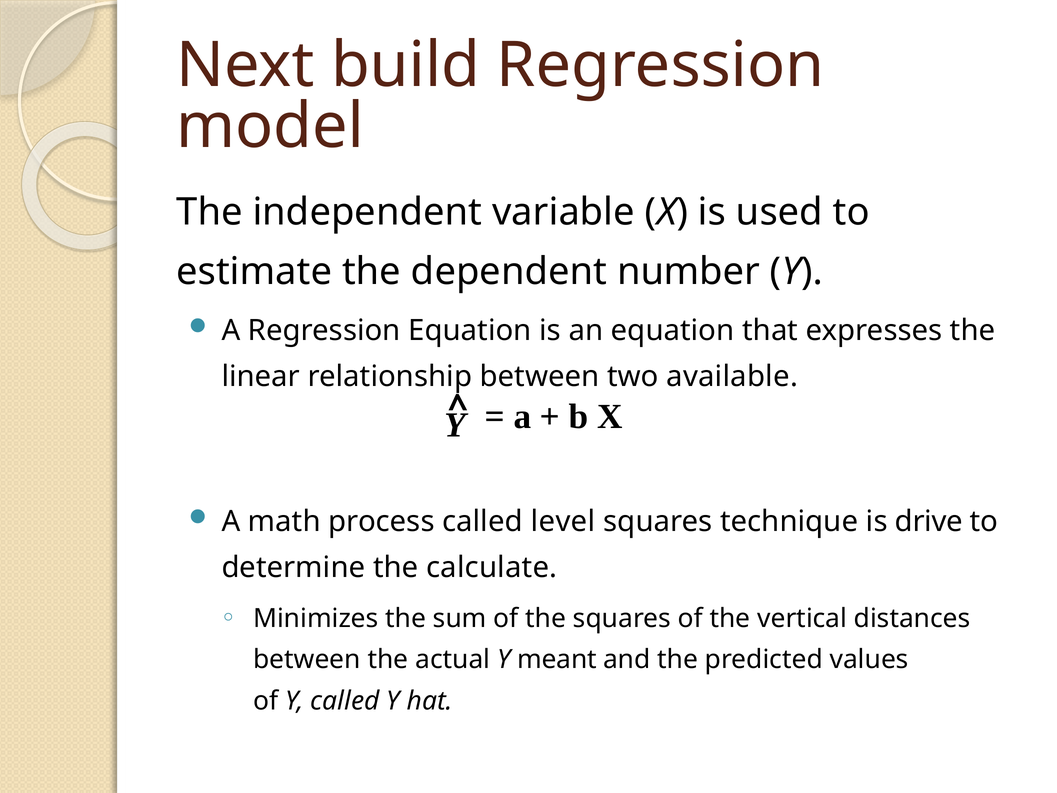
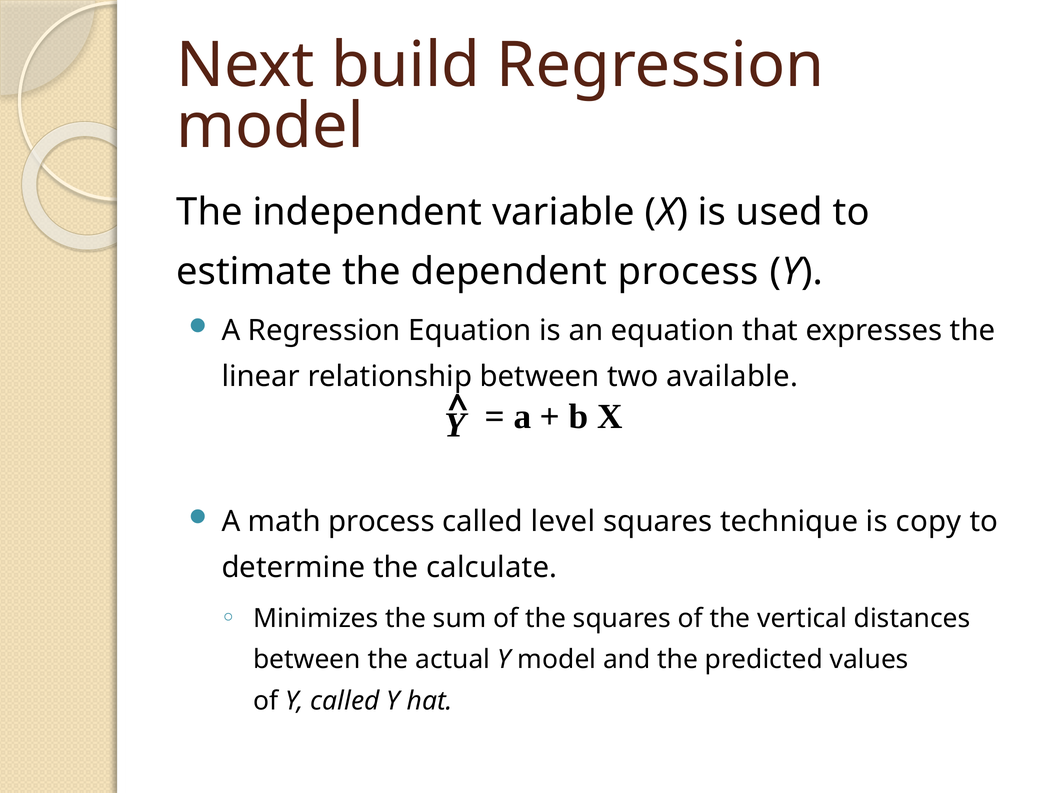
dependent number: number -> process (688, 271)
drive: drive -> copy (929, 522)
Y meant: meant -> model (557, 659)
